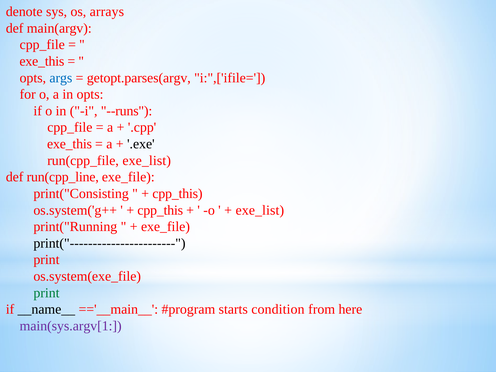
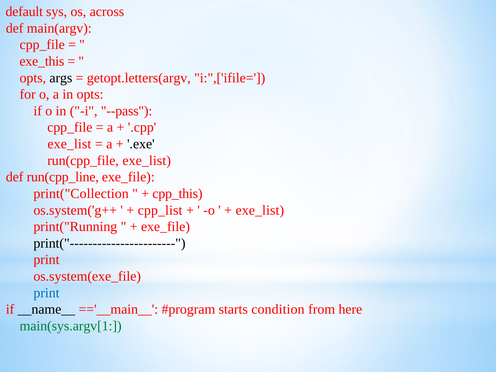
denote: denote -> default (24, 12)
arrays: arrays -> across (107, 12)
args colour: blue -> black (61, 78)
getopt.parses(argv: getopt.parses(argv -> getopt.letters(argv (139, 78)
--runs: --runs -> --pass (127, 111)
exe_this: exe_this -> exe_list (69, 144)
print("Consisting: print("Consisting -> print("Collection (81, 194)
cpp_this: cpp_this -> cpp_list (160, 210)
print colour: green -> blue (46, 293)
main(sys.argv[1 colour: purple -> green (71, 326)
